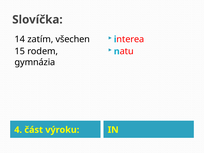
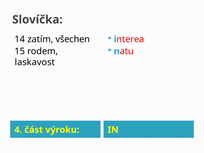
gymnázia: gymnázia -> laskavost (35, 62)
